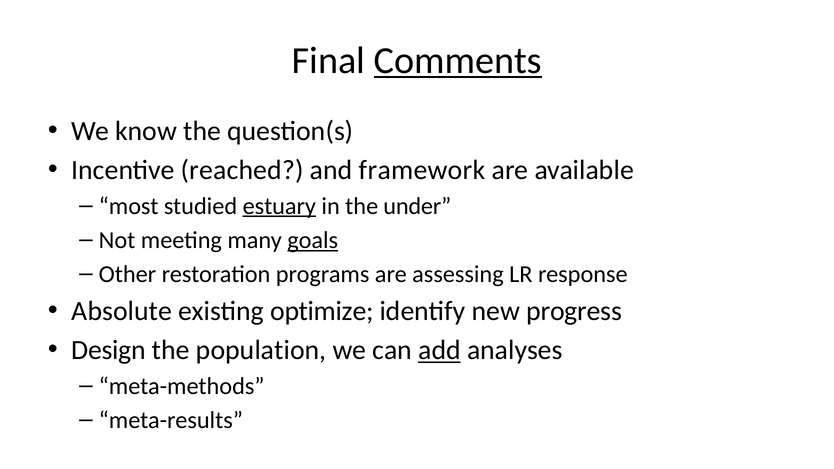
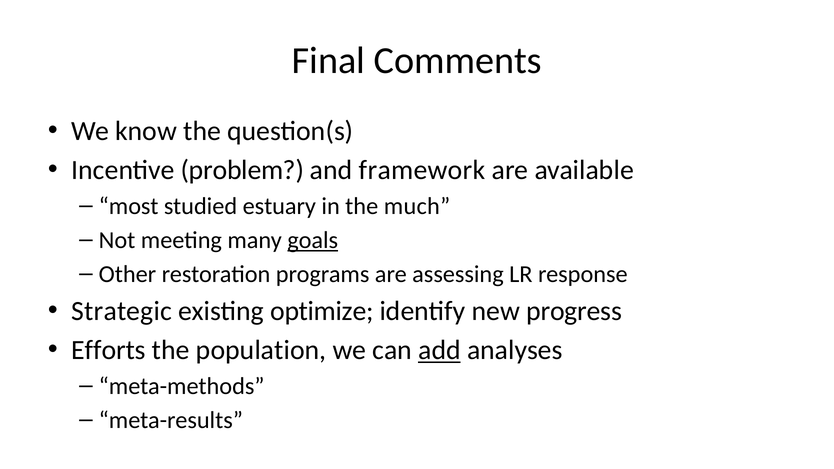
Comments underline: present -> none (458, 61)
reached: reached -> problem (242, 170)
estuary underline: present -> none (279, 206)
under: under -> much (417, 206)
Absolute: Absolute -> Strategic (122, 311)
Design: Design -> Efforts (109, 350)
